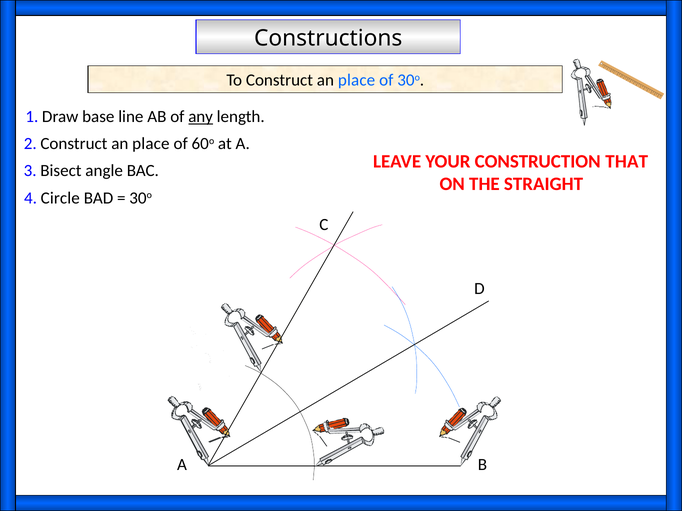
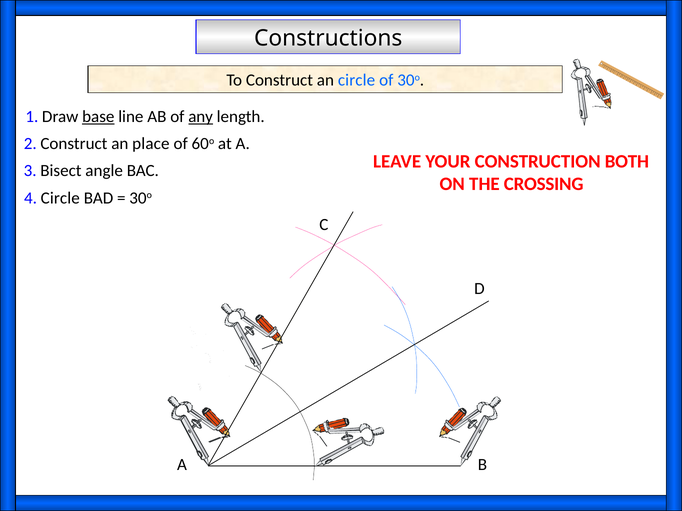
To Construct an place: place -> circle (357, 80)
base underline: none -> present (98, 117)
THAT: THAT -> BOTH (627, 161)
STRAIGHT: STRAIGHT -> CROSSING (544, 184)
